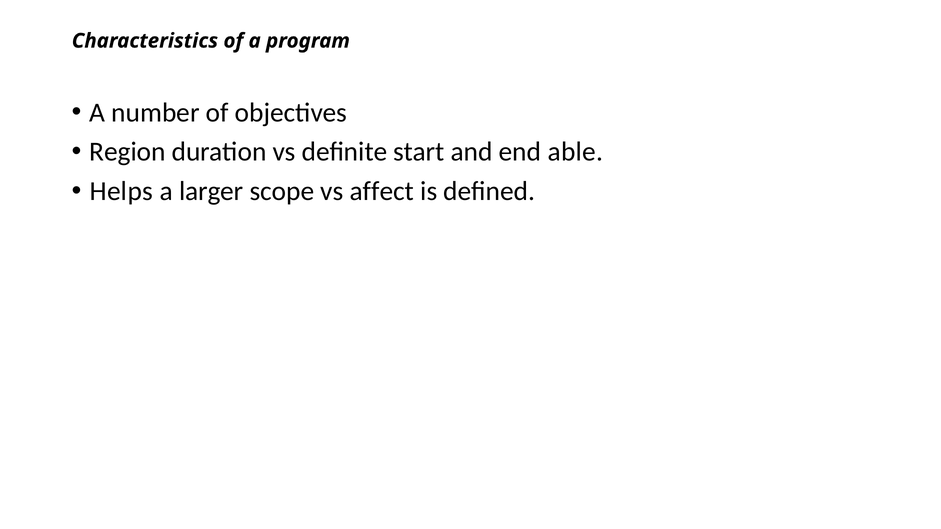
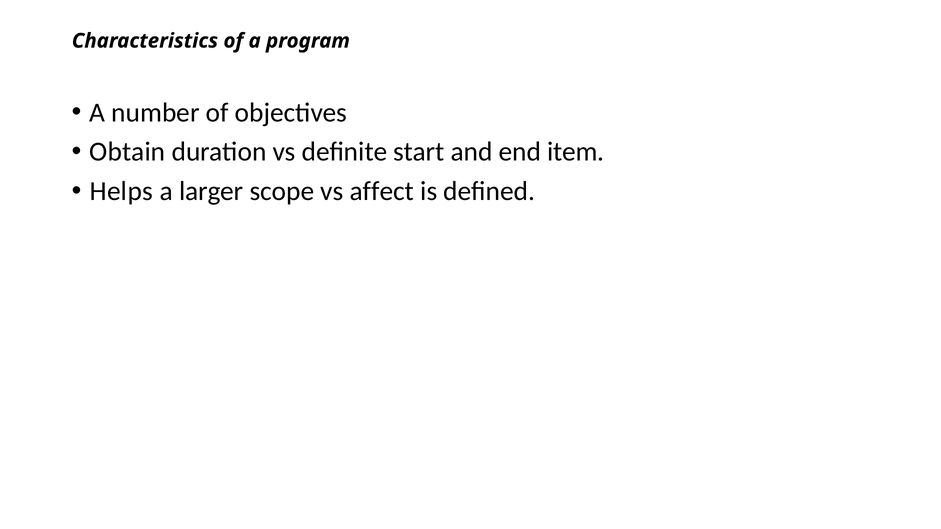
Region: Region -> Obtain (127, 152)
able: able -> item (576, 152)
